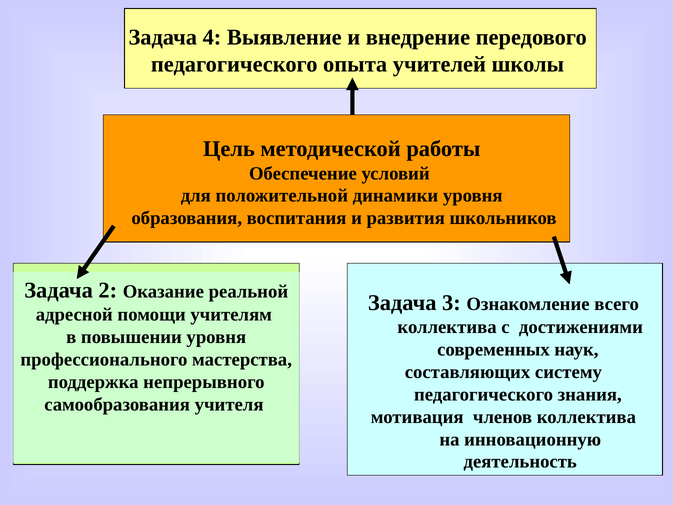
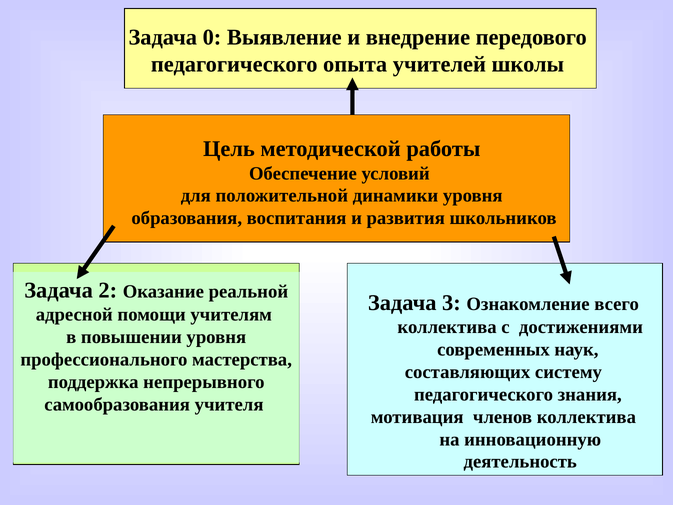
4: 4 -> 0 (212, 37)
